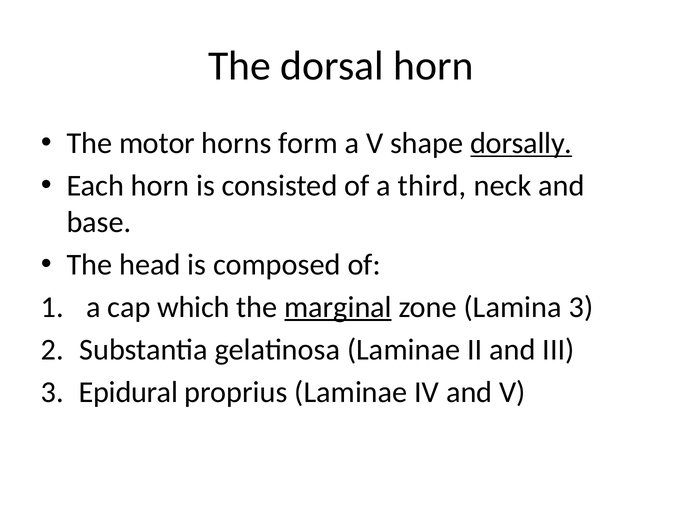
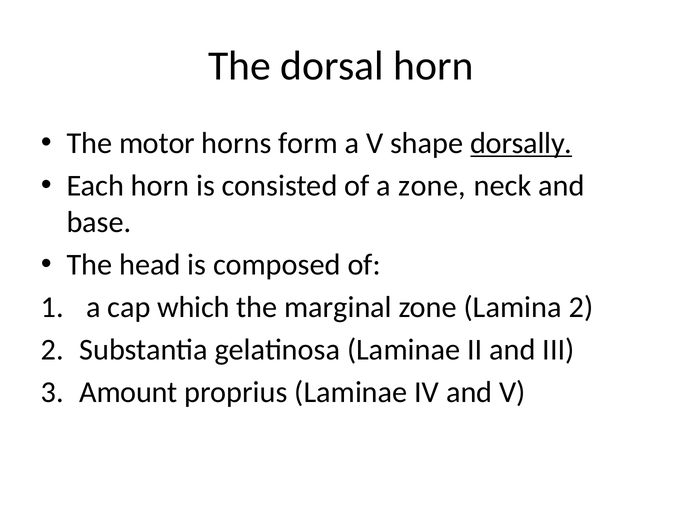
a third: third -> zone (432, 186)
marginal underline: present -> none (338, 307)
Lamina 3: 3 -> 2 (581, 307)
Epidural: Epidural -> Amount (128, 392)
